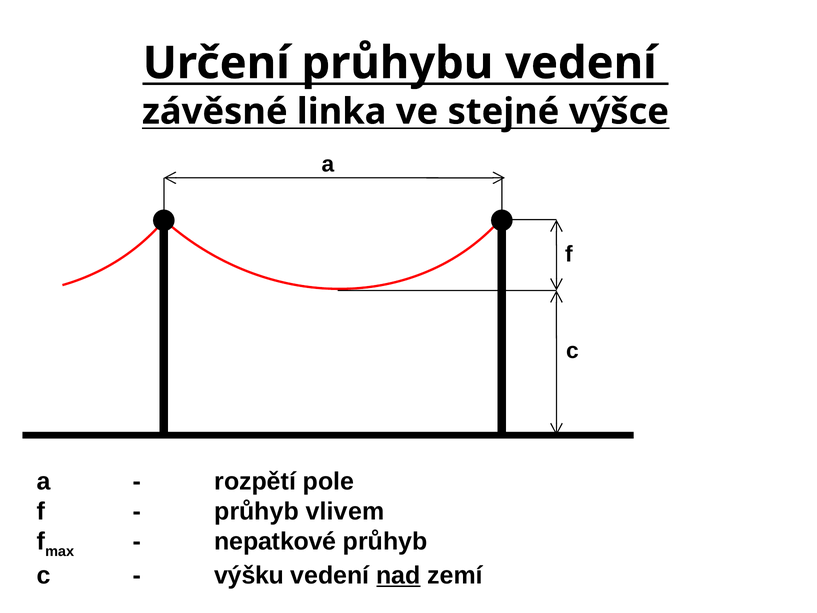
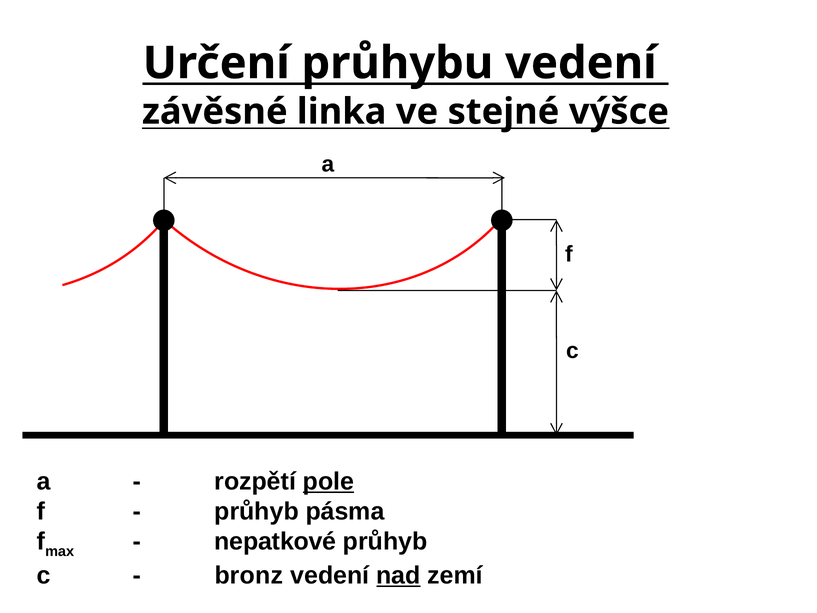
pole underline: none -> present (328, 482)
vlivem: vlivem -> pásma (345, 511)
výšku: výšku -> bronz (249, 575)
